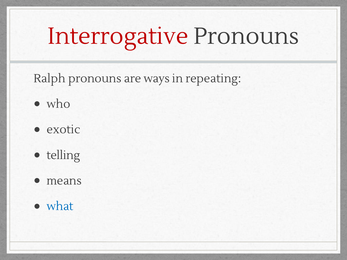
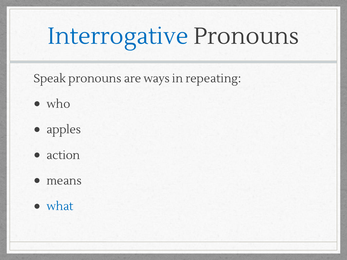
Interrogative colour: red -> blue (118, 36)
Ralph: Ralph -> Speak (50, 79)
exotic: exotic -> apples (64, 130)
telling: telling -> action (63, 155)
